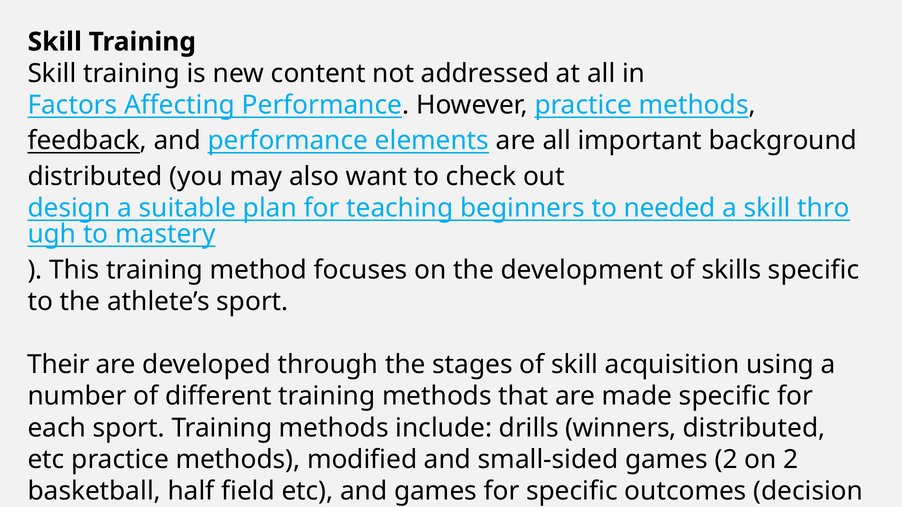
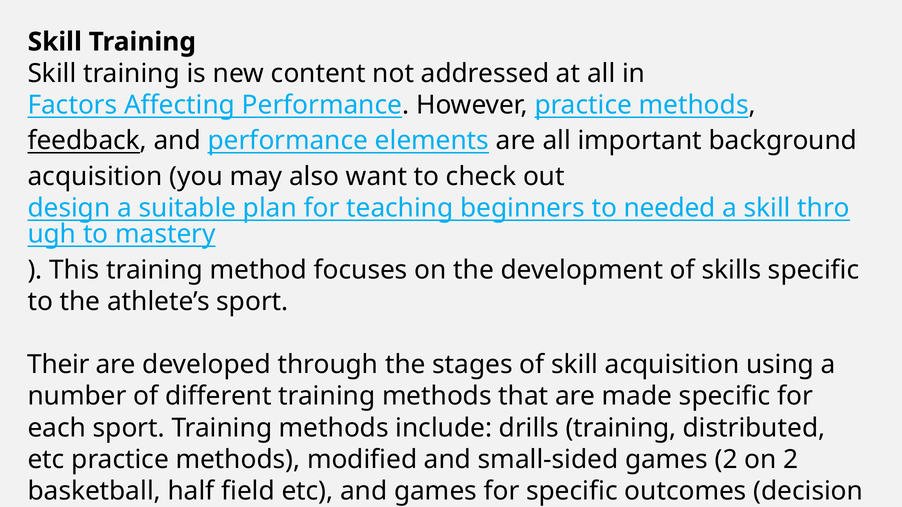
distributed: distributed -> acquisition (95, 177)
drills winners: winners -> training (621, 428)
